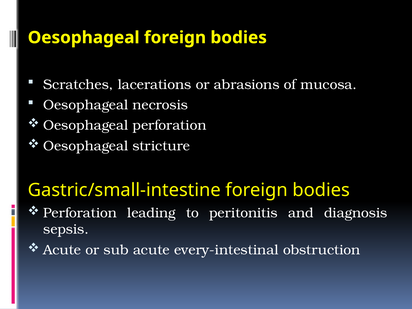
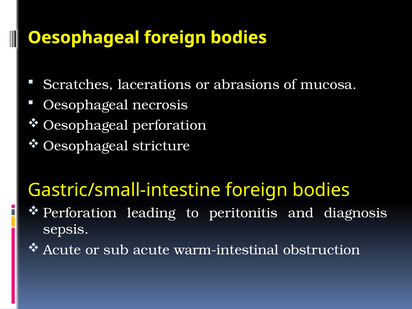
every-intestinal: every-intestinal -> warm-intestinal (226, 250)
